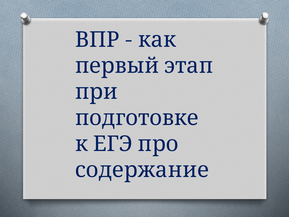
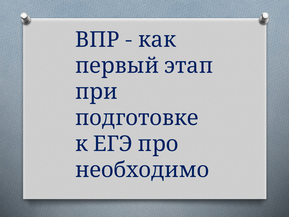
содержание: содержание -> необходимо (142, 170)
